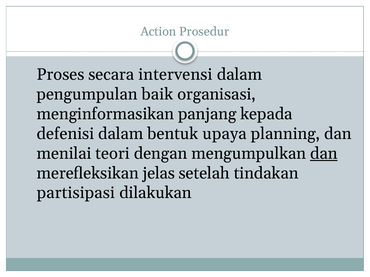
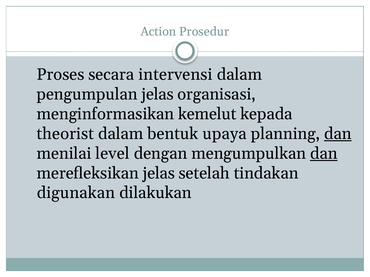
pengumpulan baik: baik -> jelas (158, 94)
panjang: panjang -> kemelut (207, 114)
defenisi: defenisi -> theorist (65, 134)
dan underline: none -> present (338, 134)
teori: teori -> level (113, 154)
partisipasi: partisipasi -> digunakan (76, 193)
